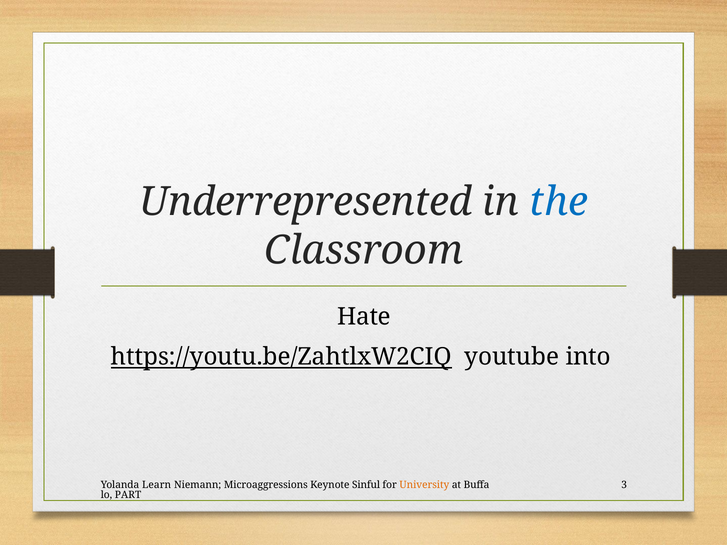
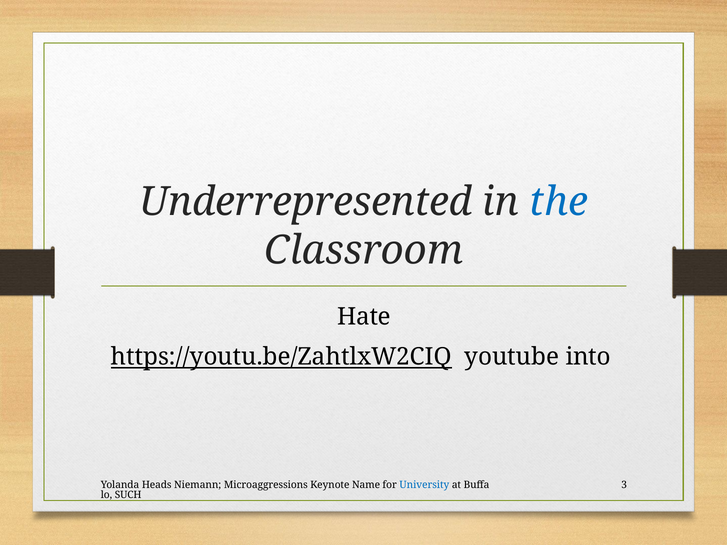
Learn: Learn -> Heads (157, 485)
Sinful: Sinful -> Name (366, 485)
University colour: orange -> blue (424, 485)
PART: PART -> SUCH (128, 495)
